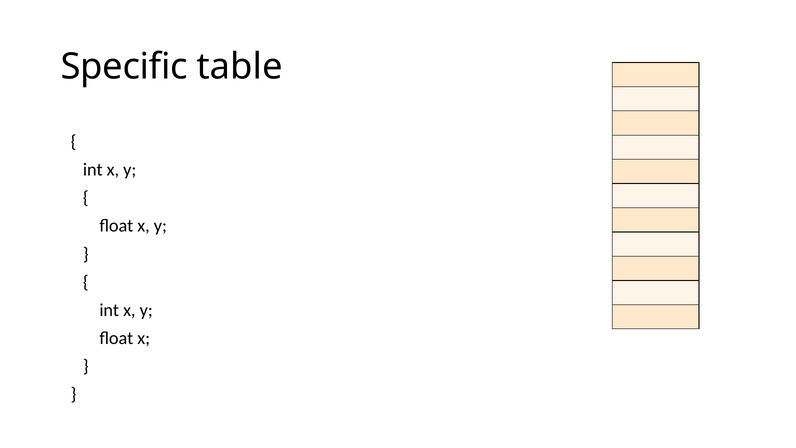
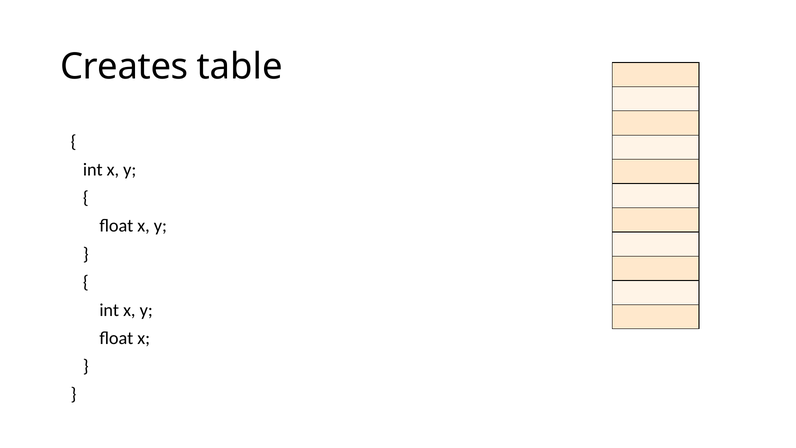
Specific: Specific -> Creates (124, 67)
